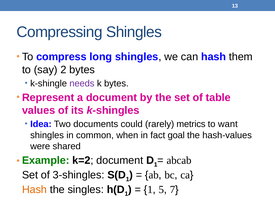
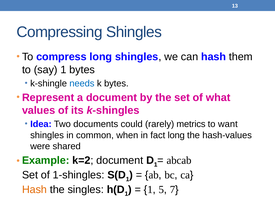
say 2: 2 -> 1 (63, 69)
needs colour: purple -> blue (82, 83)
table: table -> what (218, 97)
fact goal: goal -> long (176, 135)
3-shingles: 3-shingles -> 1-shingles (79, 174)
